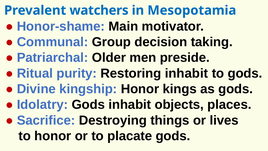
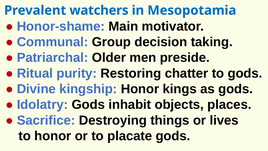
Restoring inhabit: inhabit -> chatter (187, 73)
